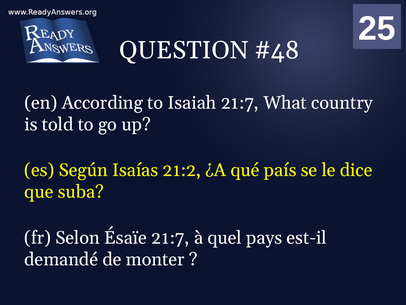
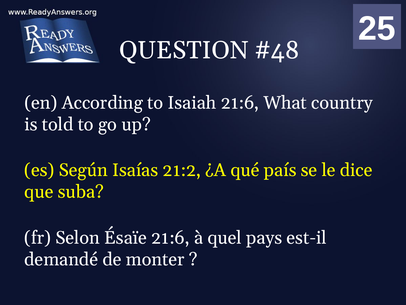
Isaiah 21:7: 21:7 -> 21:6 (240, 103)
Ésaïe 21:7: 21:7 -> 21:6 (170, 237)
